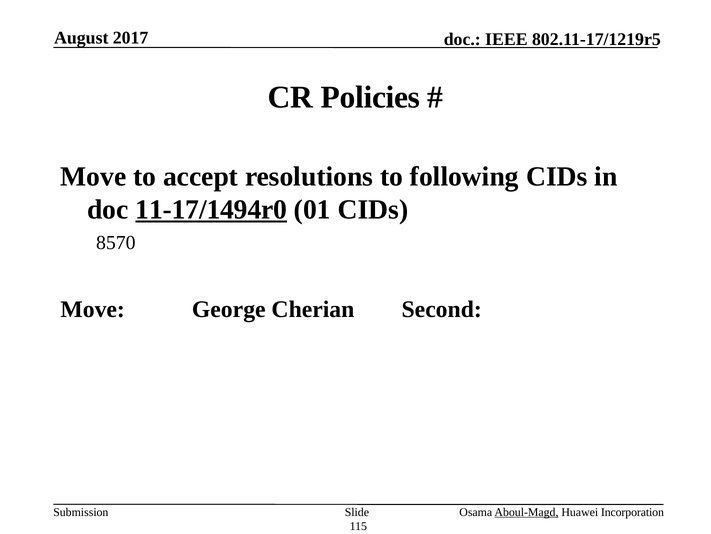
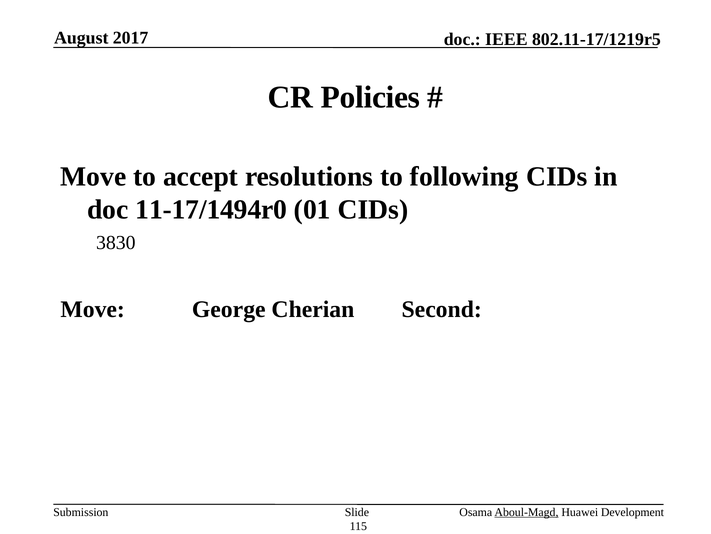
11-17/1494r0 underline: present -> none (211, 209)
8570: 8570 -> 3830 (116, 242)
Incorporation: Incorporation -> Development (632, 511)
